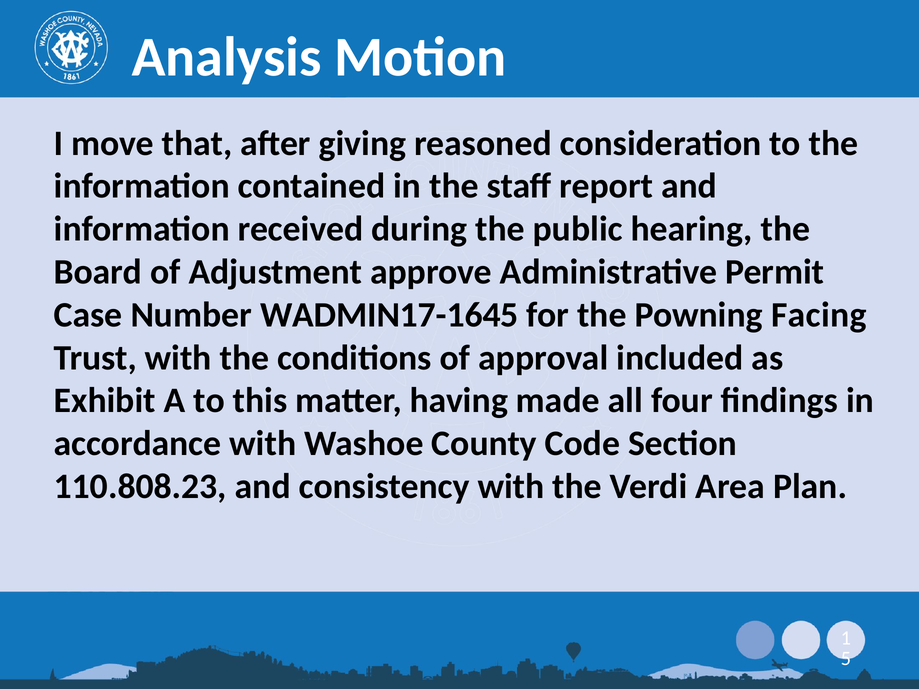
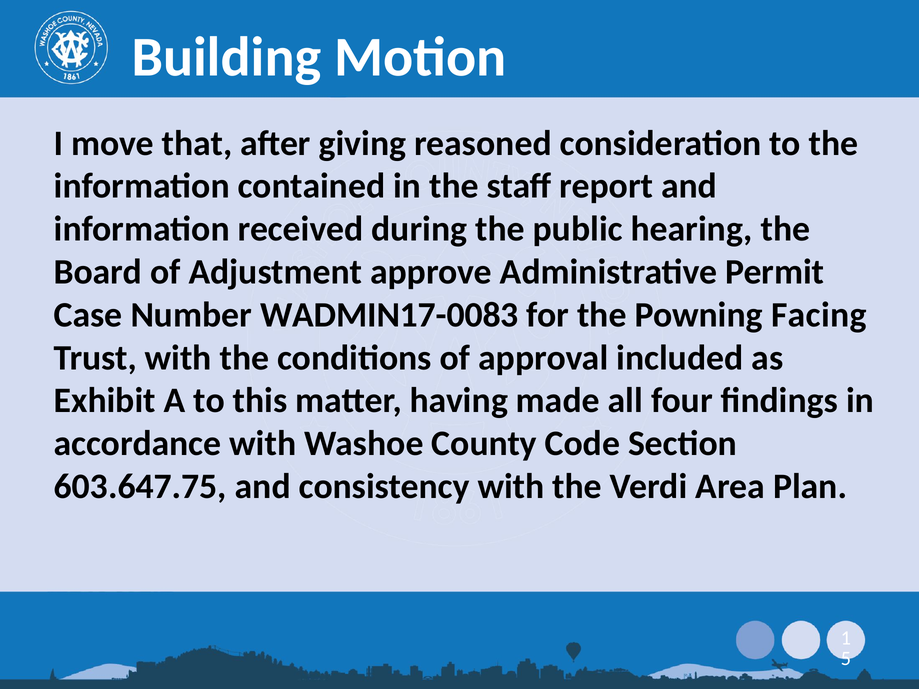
Analysis: Analysis -> Building (226, 57)
WADMIN17-1645: WADMIN17-1645 -> WADMIN17-0083 (389, 315)
110.808.23: 110.808.23 -> 603.647.75 (140, 487)
